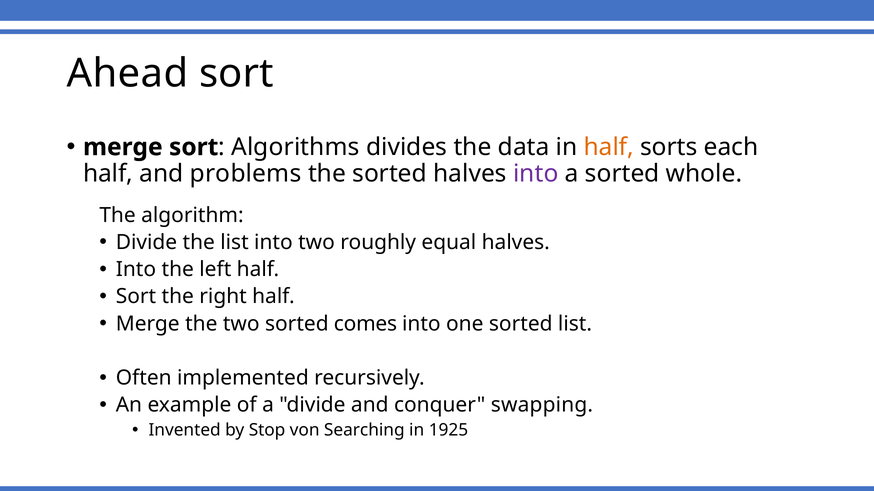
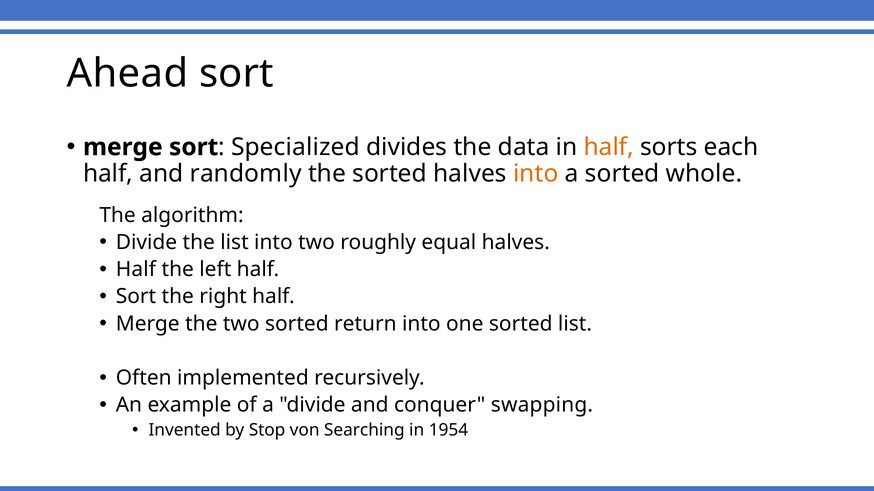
Algorithms: Algorithms -> Specialized (295, 147)
problems: problems -> randomly (246, 174)
into colour: purple -> orange (536, 174)
Into: Into -> Half (136, 270)
comes: comes -> return (365, 324)
1925: 1925 -> 1954 (448, 431)
